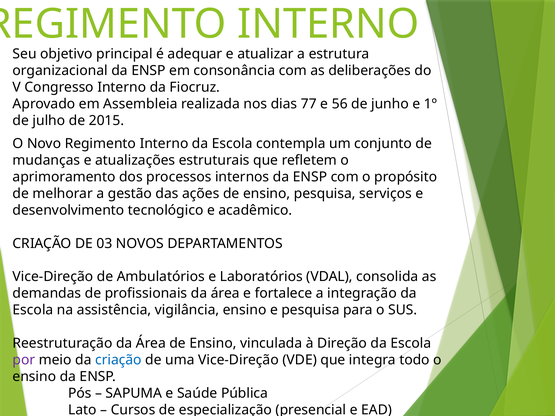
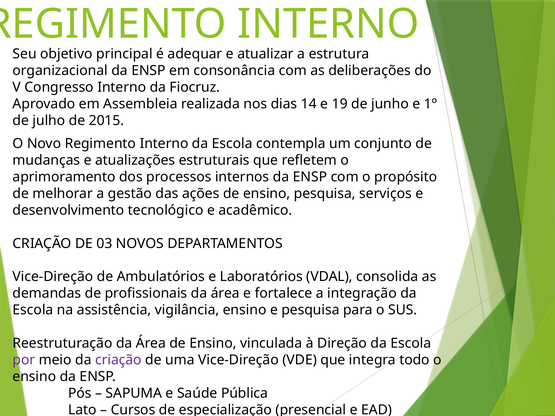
77: 77 -> 14 (309, 104)
56: 56 -> 19 (340, 104)
criação colour: blue -> purple (118, 360)
